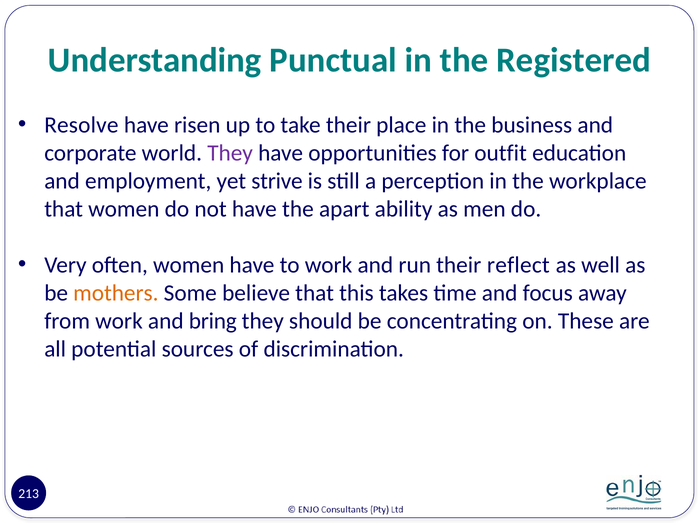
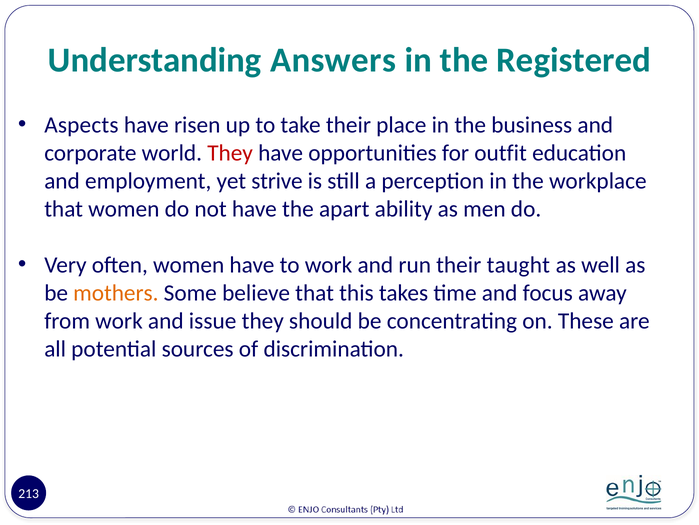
Punctual: Punctual -> Answers (333, 60)
Resolve: Resolve -> Aspects (81, 125)
They colour: purple -> red (230, 153)
reflect: reflect -> taught (518, 264)
bring: bring -> issue (213, 320)
